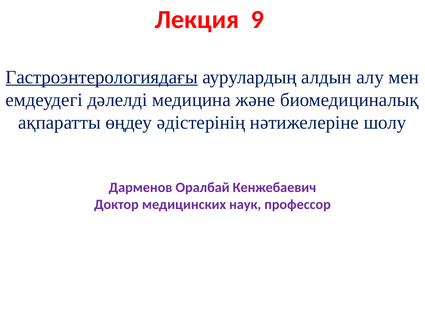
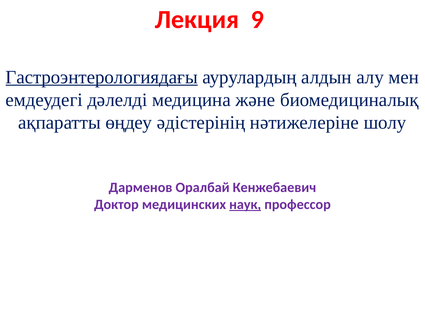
наук underline: none -> present (245, 204)
